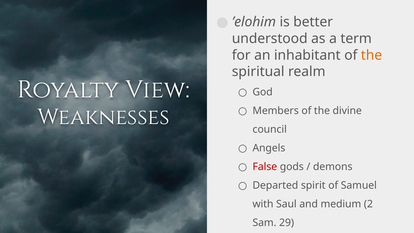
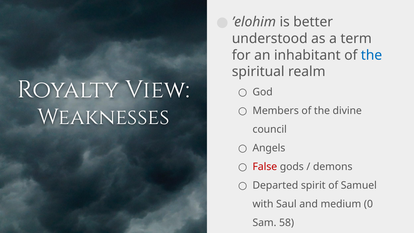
the colour: orange -> blue (372, 55)
2: 2 -> 0 (368, 204)
29: 29 -> 58 (287, 223)
